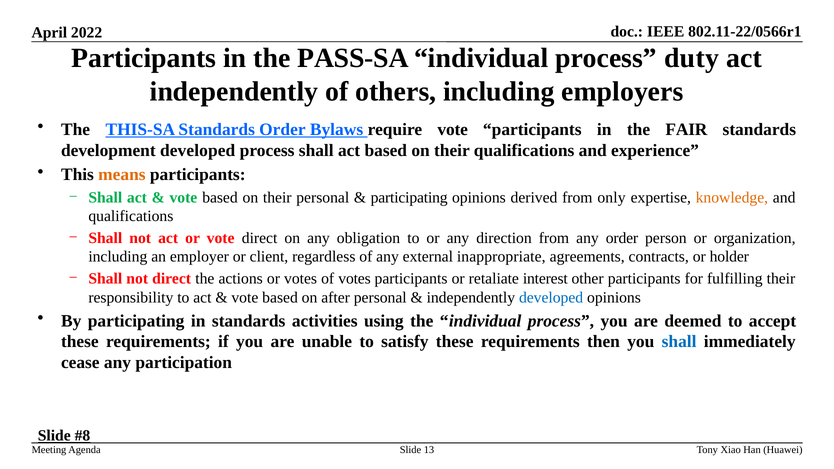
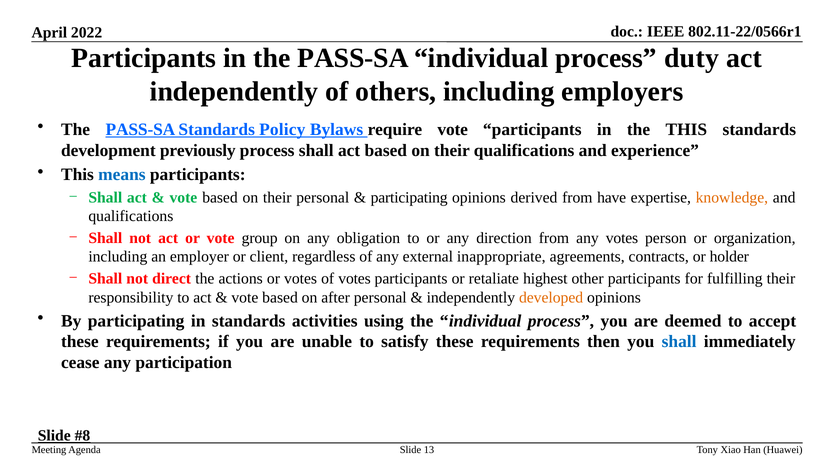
THIS-SA: THIS-SA -> PASS-SA (140, 129)
Standards Order: Order -> Policy (282, 129)
the FAIR: FAIR -> THIS (686, 129)
development developed: developed -> previously (198, 150)
means colour: orange -> blue (122, 175)
only: only -> have (612, 197)
vote direct: direct -> group (260, 238)
any order: order -> votes (622, 238)
interest: interest -> highest (545, 279)
developed colour: blue -> orange (551, 298)
